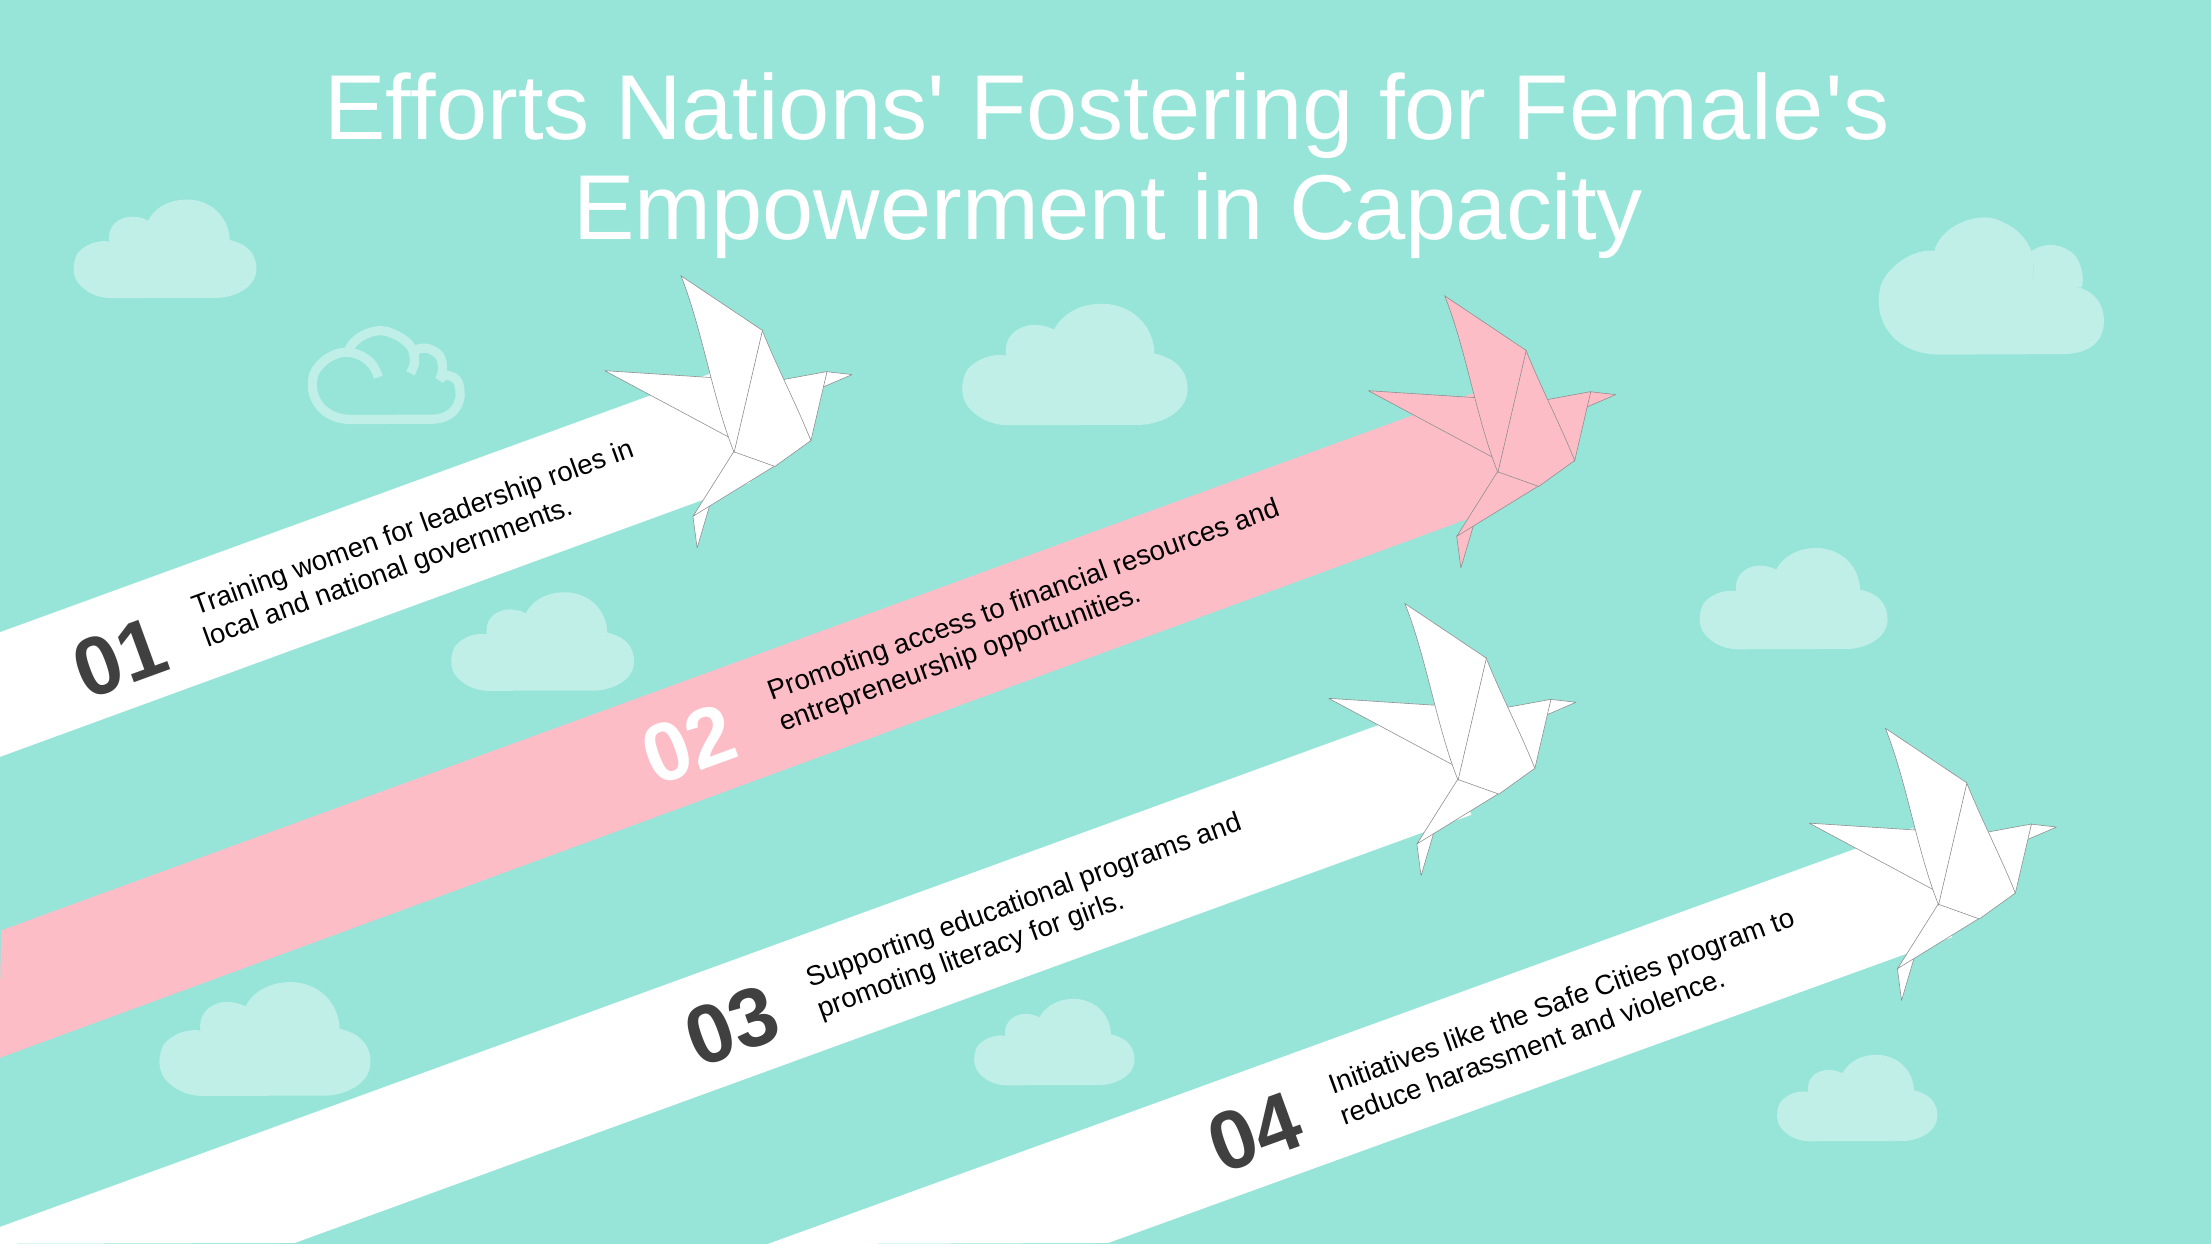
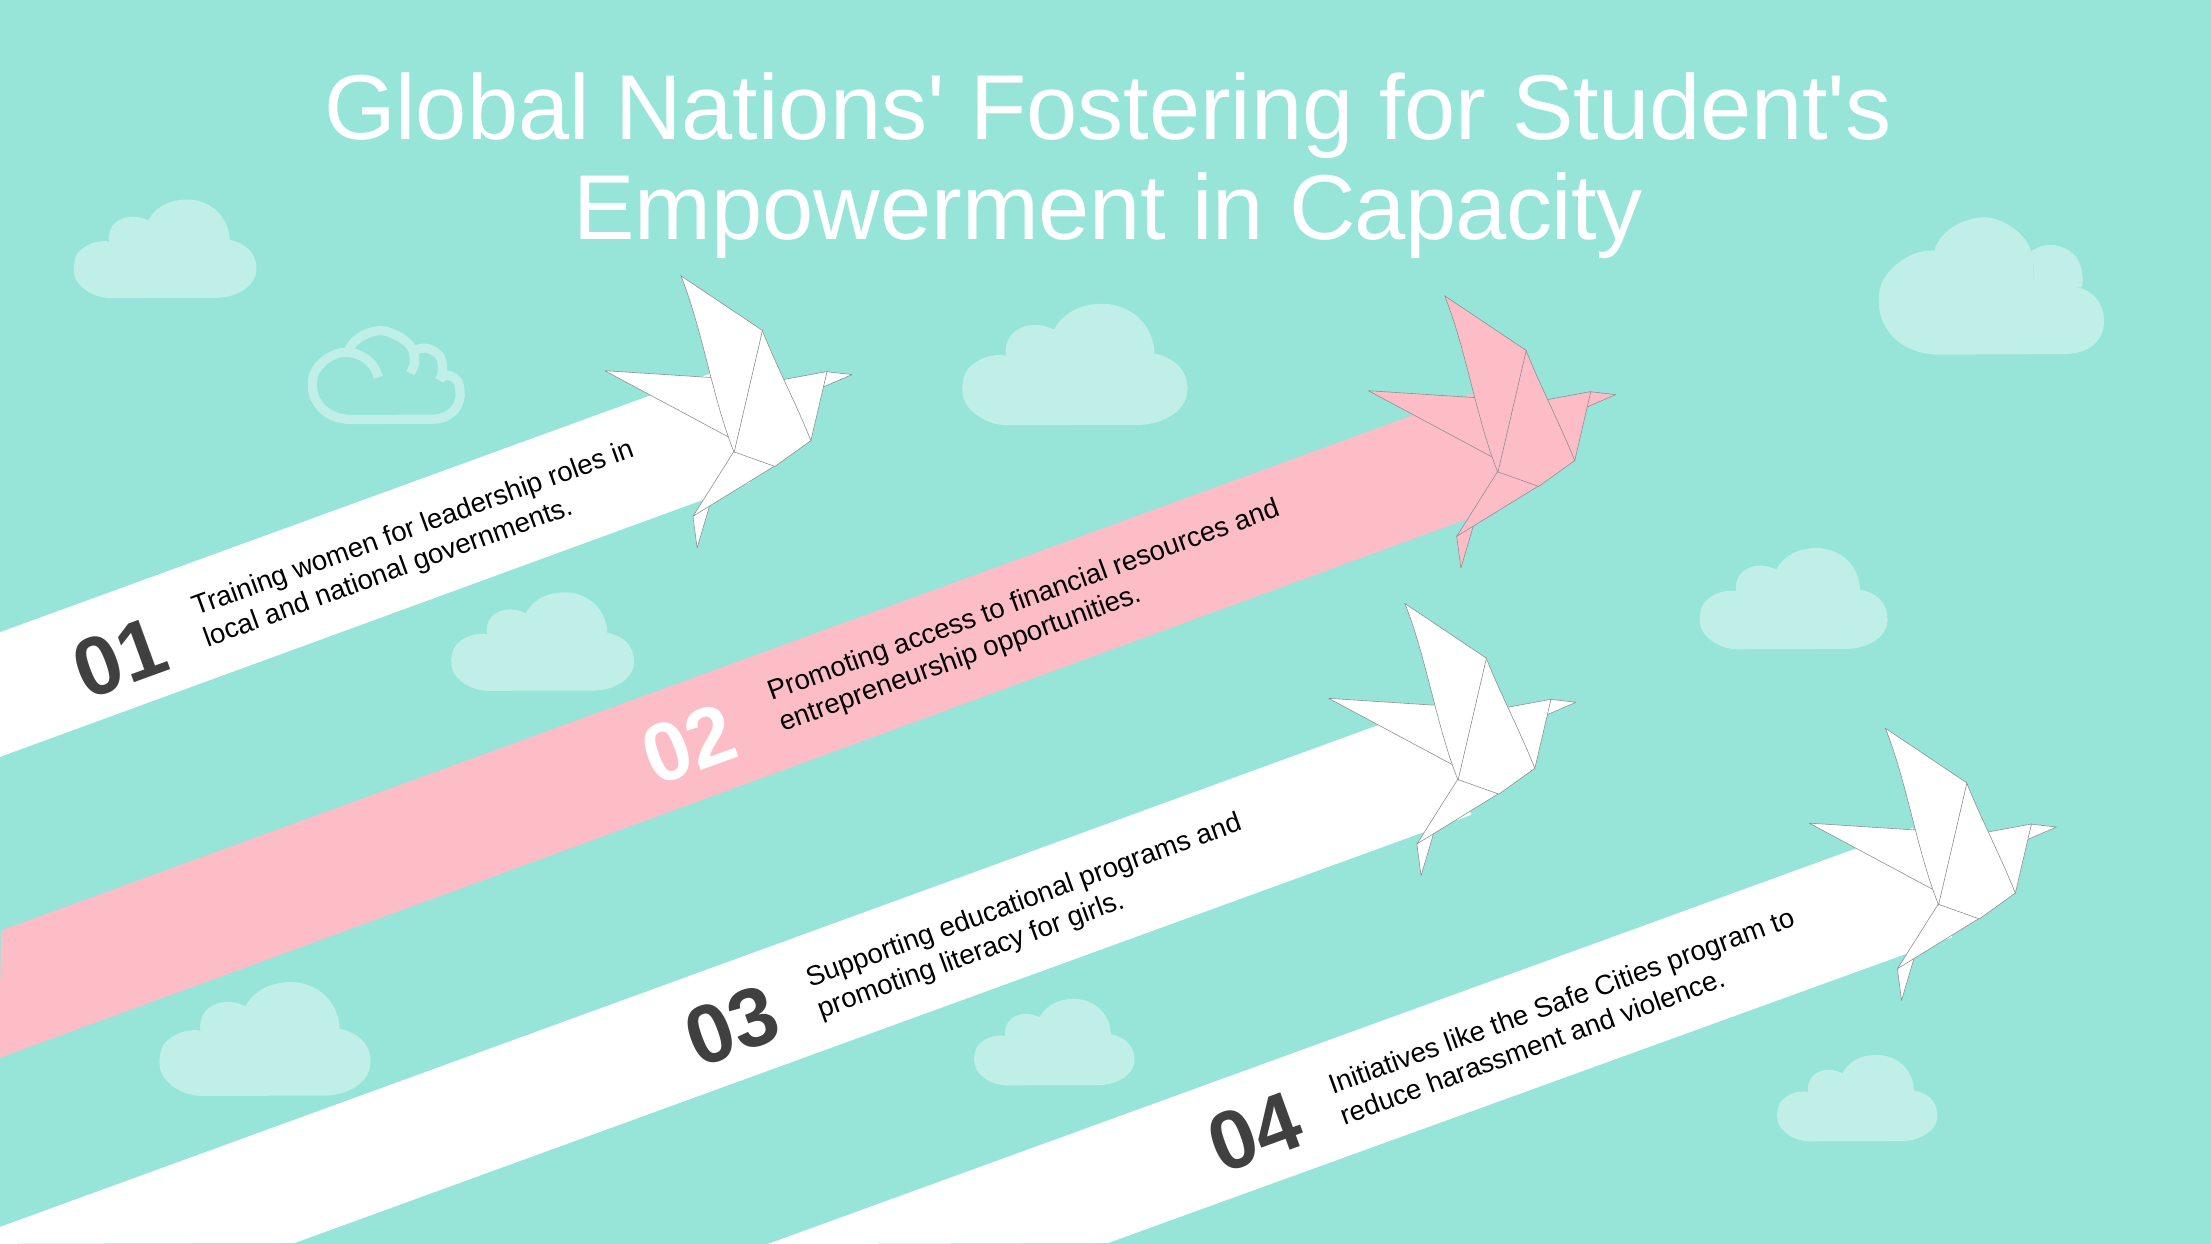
Efforts: Efforts -> Global (457, 109)
Female's: Female's -> Student's (1702, 109)
